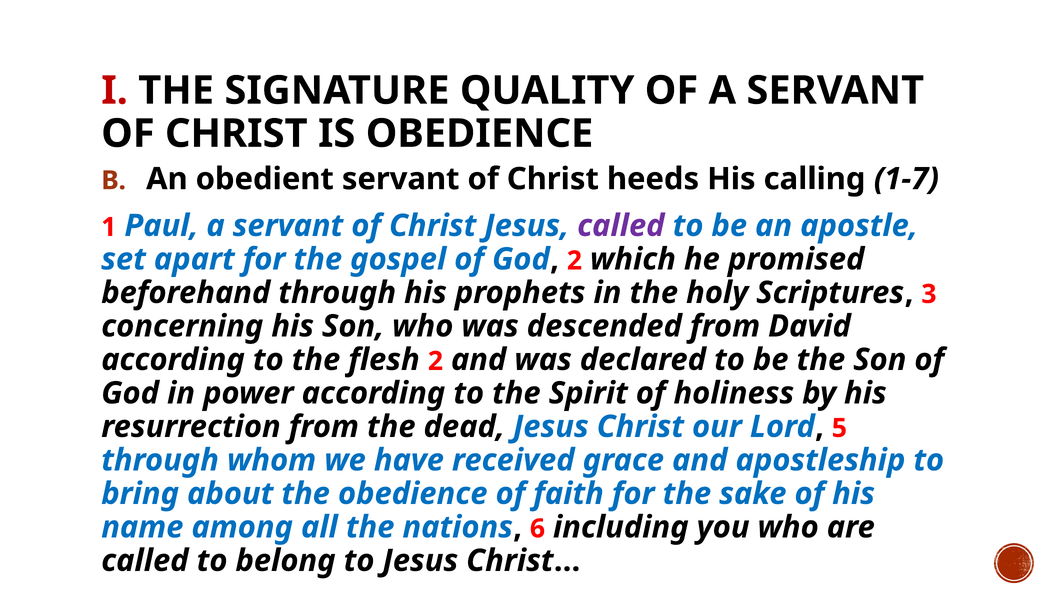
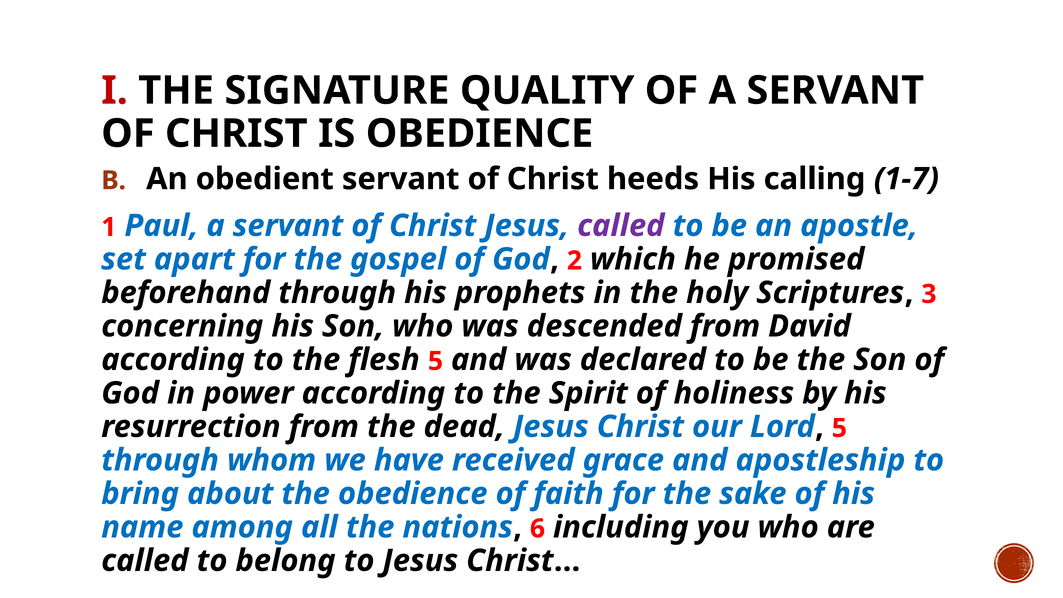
flesh 2: 2 -> 5 (435, 361)
